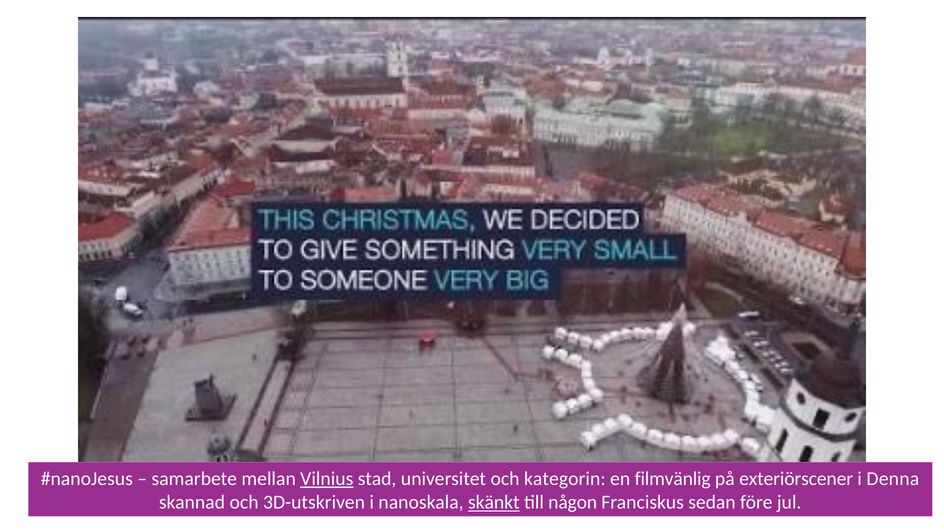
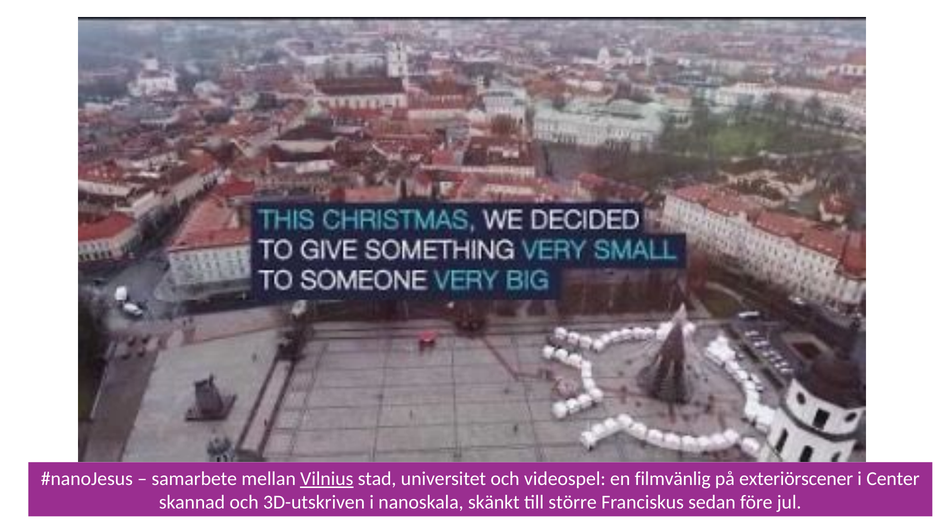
kategorin: kategorin -> videospel (565, 479)
Denna: Denna -> Center (893, 479)
skänkt underline: present -> none (494, 502)
någon: någon -> större (573, 502)
